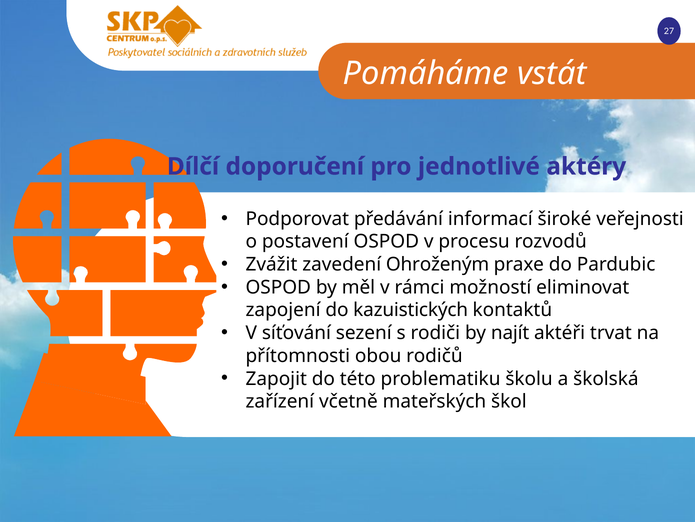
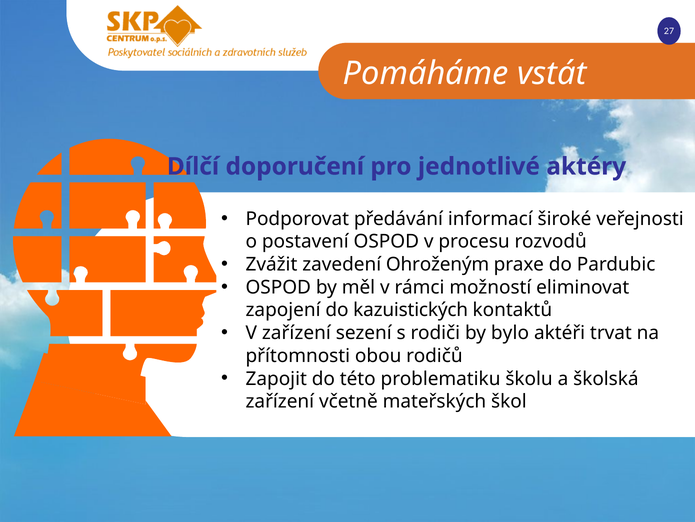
V síťování: síťování -> zařízení (296, 333)
najít: najít -> bylo (510, 333)
